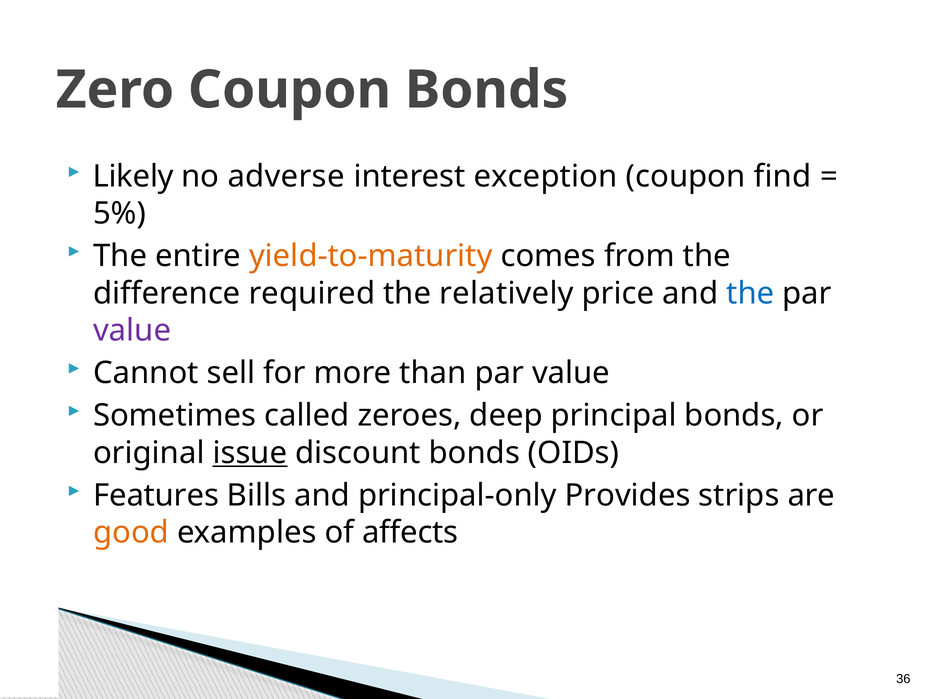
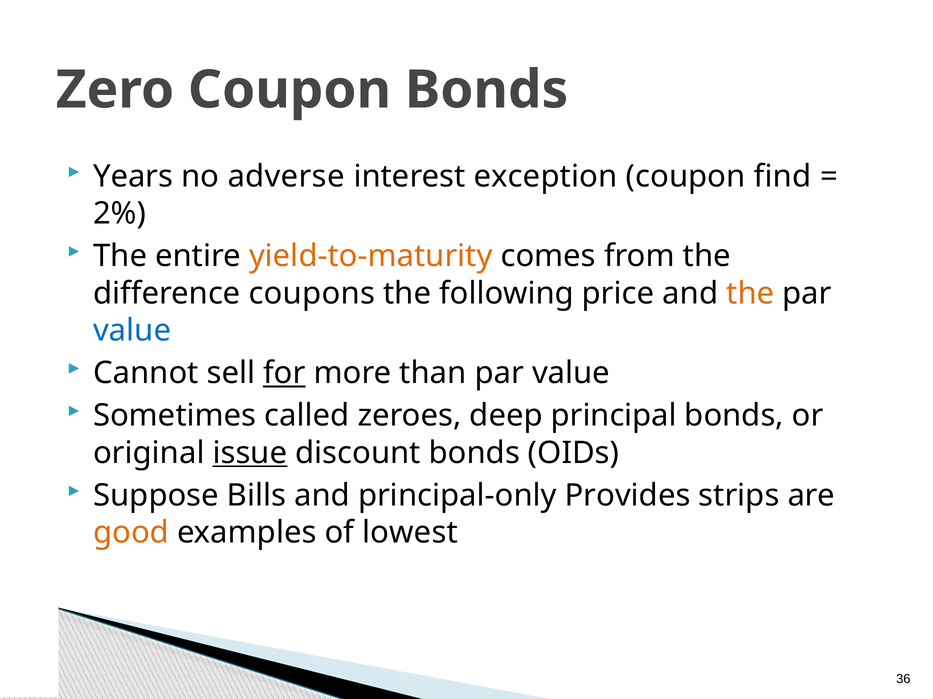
Likely: Likely -> Years (133, 177)
5%: 5% -> 2% (120, 214)
required: required -> coupons (312, 294)
relatively: relatively -> following (507, 294)
the colour: blue -> orange (750, 294)
value colour: purple -> blue (132, 331)
for underline: none -> present (284, 374)
Features: Features -> Suppose (156, 496)
affects: affects -> lowest (410, 533)
